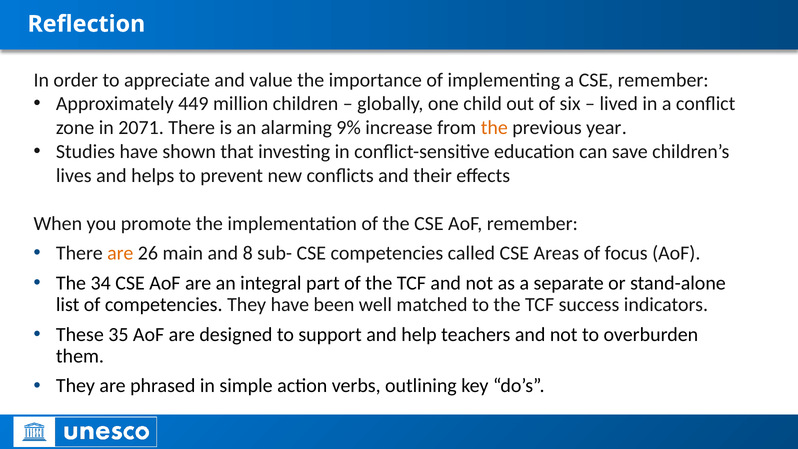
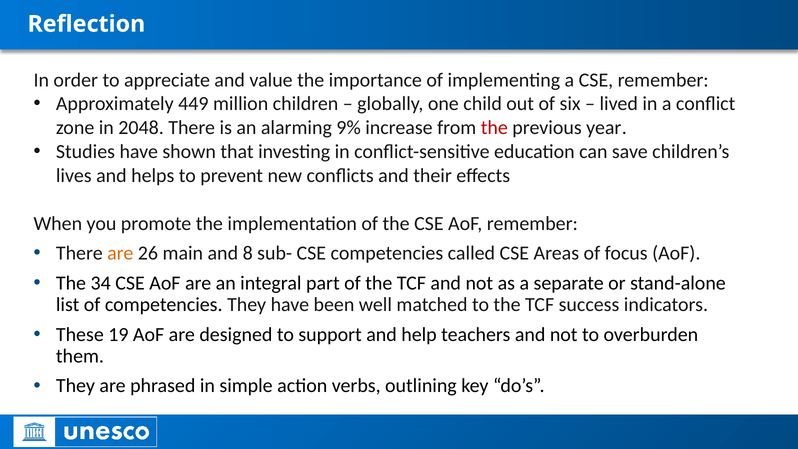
2071: 2071 -> 2048 (141, 128)
the colour: orange -> red (494, 128)
35: 35 -> 19 (118, 334)
